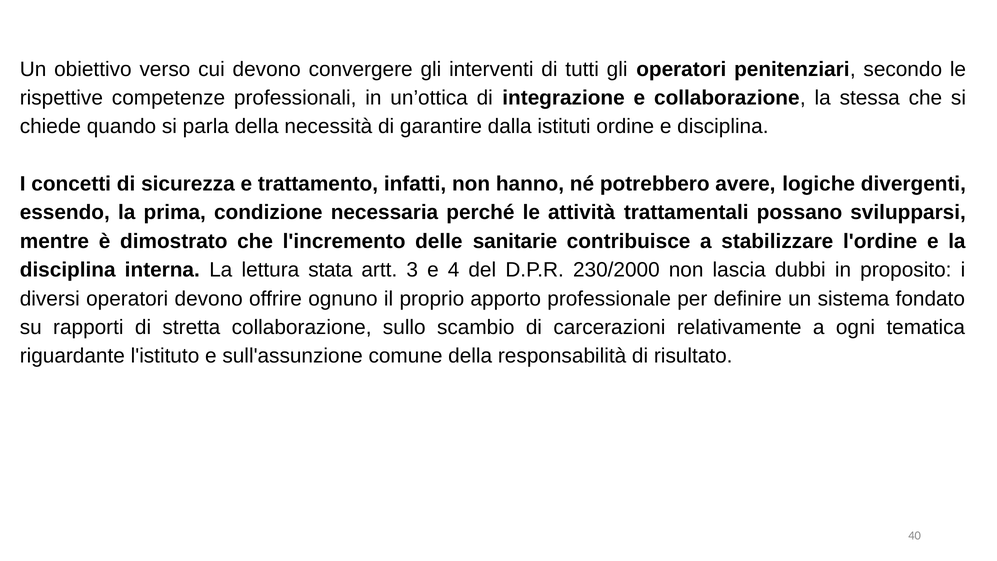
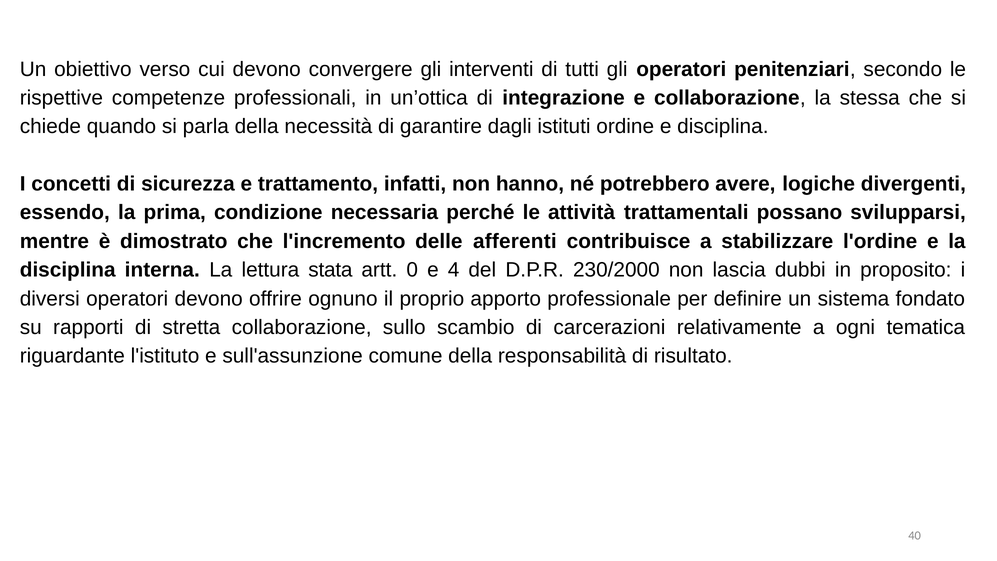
dalla: dalla -> dagli (510, 126)
sanitarie: sanitarie -> afferenti (515, 241)
3: 3 -> 0 (412, 270)
